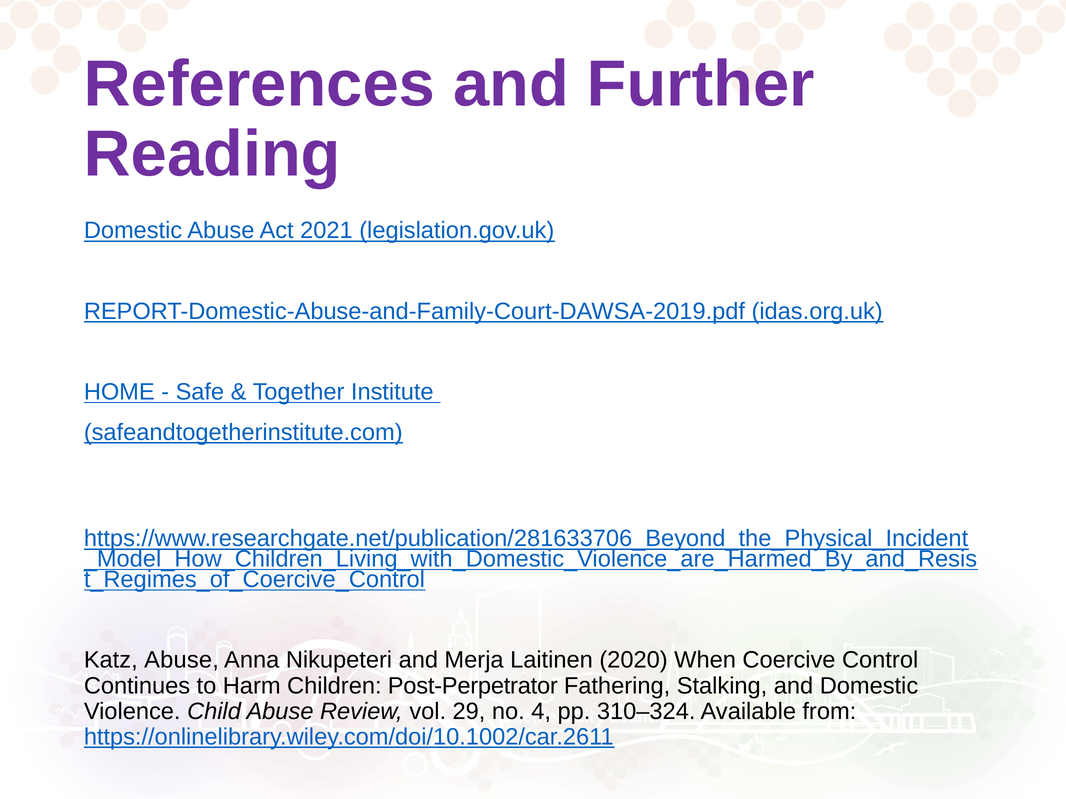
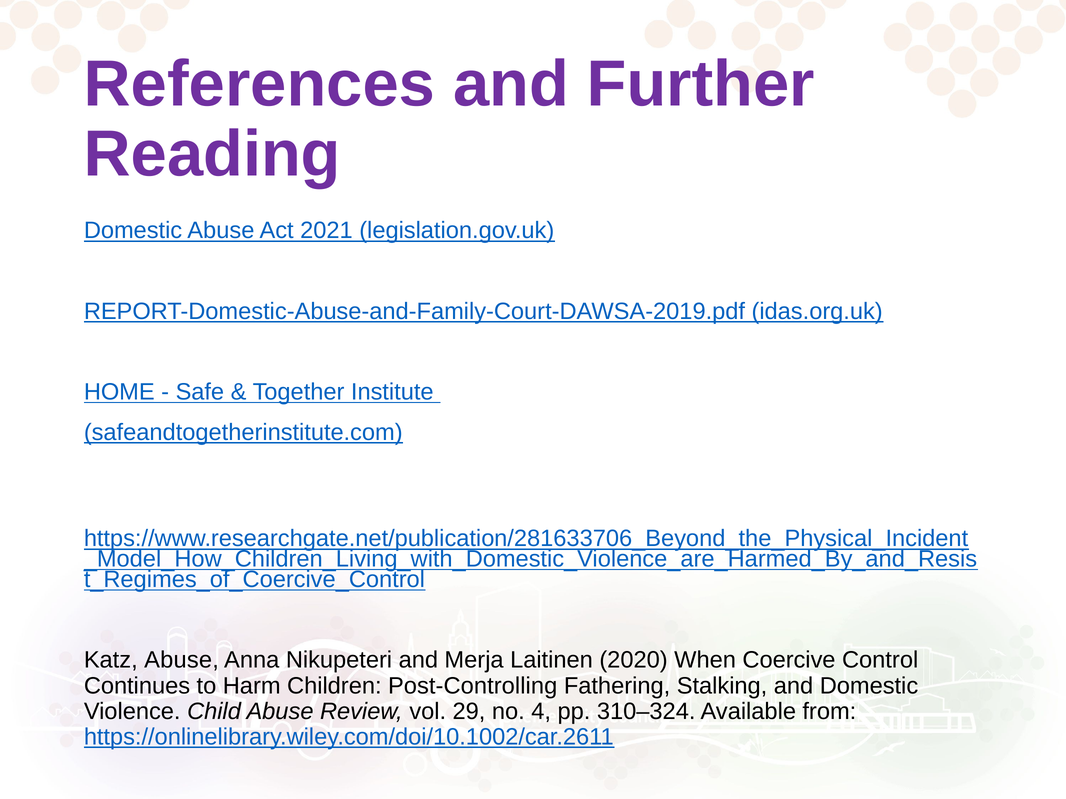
Post-Perpetrator: Post-Perpetrator -> Post-Controlling (473, 686)
